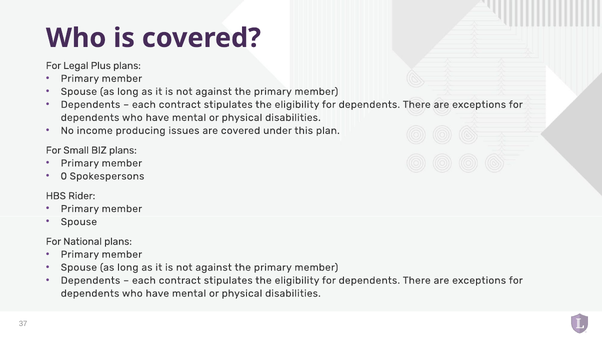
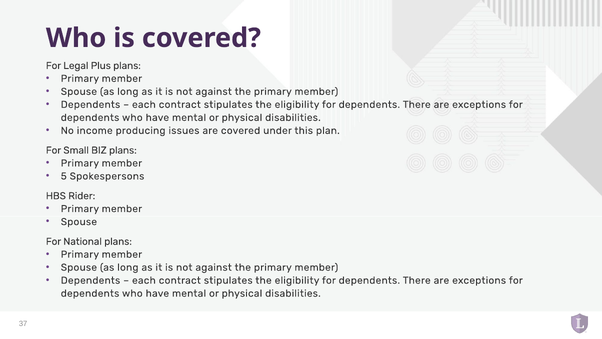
0: 0 -> 5 (64, 176)
